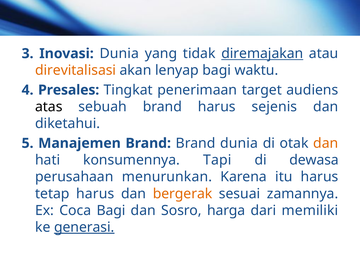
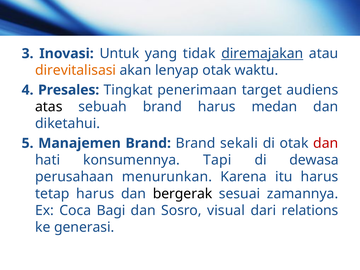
Inovasi Dunia: Dunia -> Untuk (119, 54)
lenyap bagi: bagi -> otak (217, 70)
sejenis: sejenis -> medan (274, 107)
Brand dunia: dunia -> sekali (239, 143)
dan colour: orange -> red (326, 143)
bergerak colour: orange -> black (183, 194)
harga: harga -> visual (226, 210)
memiliki: memiliki -> relations (310, 210)
generasi underline: present -> none (84, 227)
